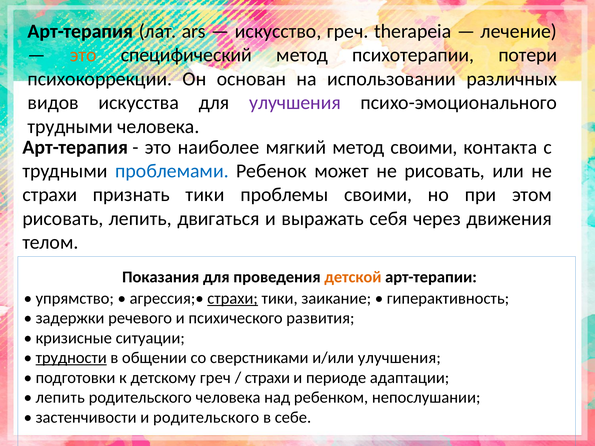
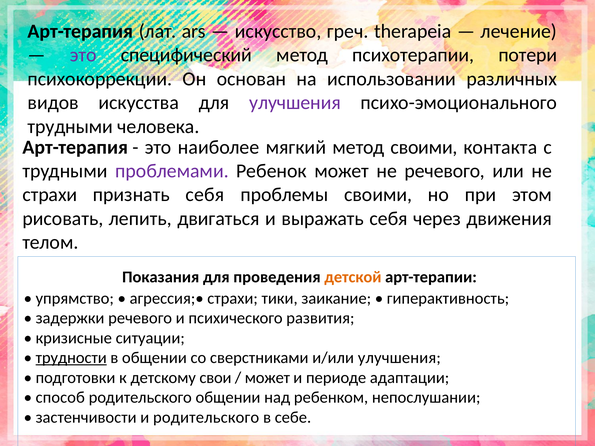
это colour: orange -> purple (83, 55)
проблемами colour: blue -> purple (172, 171)
не рисовать: рисовать -> речевого (445, 171)
признать тики: тики -> себя (205, 195)
страхи underline: present -> none (233, 298)
детскому греч: греч -> свои (215, 378)
страхи: страхи -> может (267, 378)
лепить: лепить -> способ (60, 398)
родительского человека: человека -> общении (228, 398)
